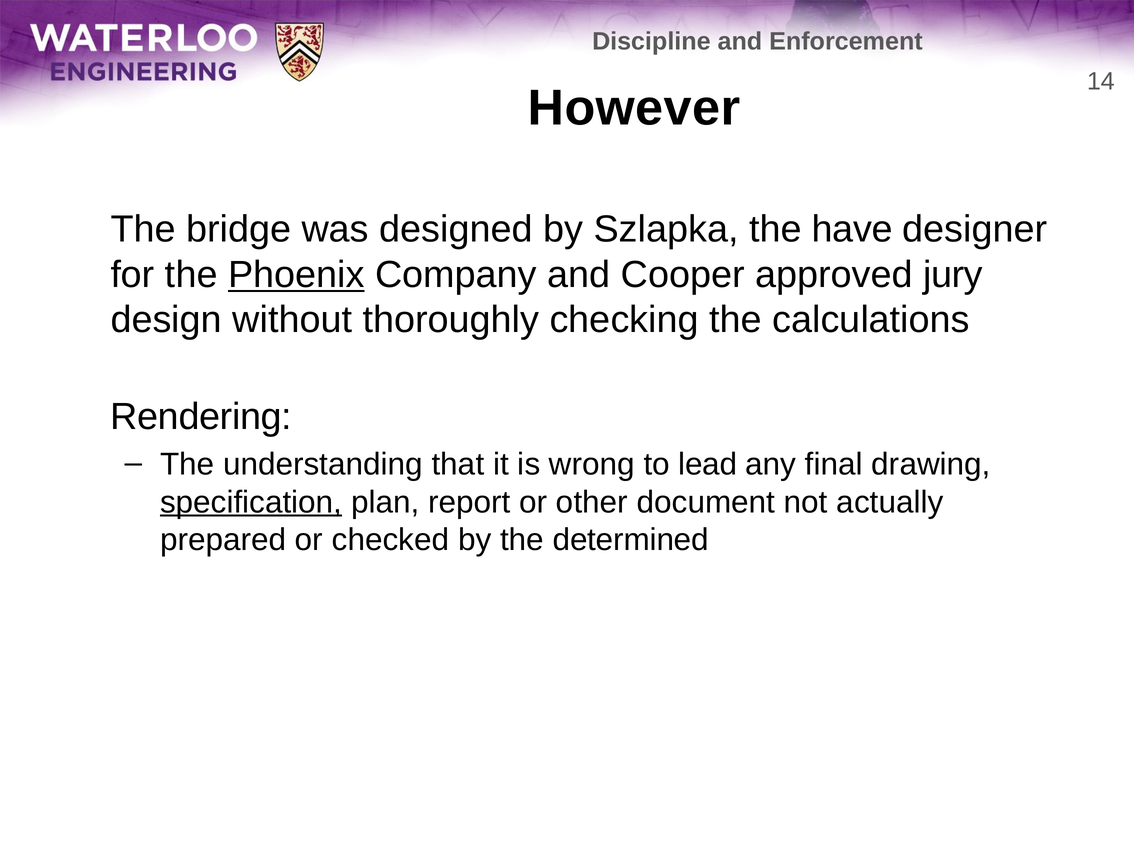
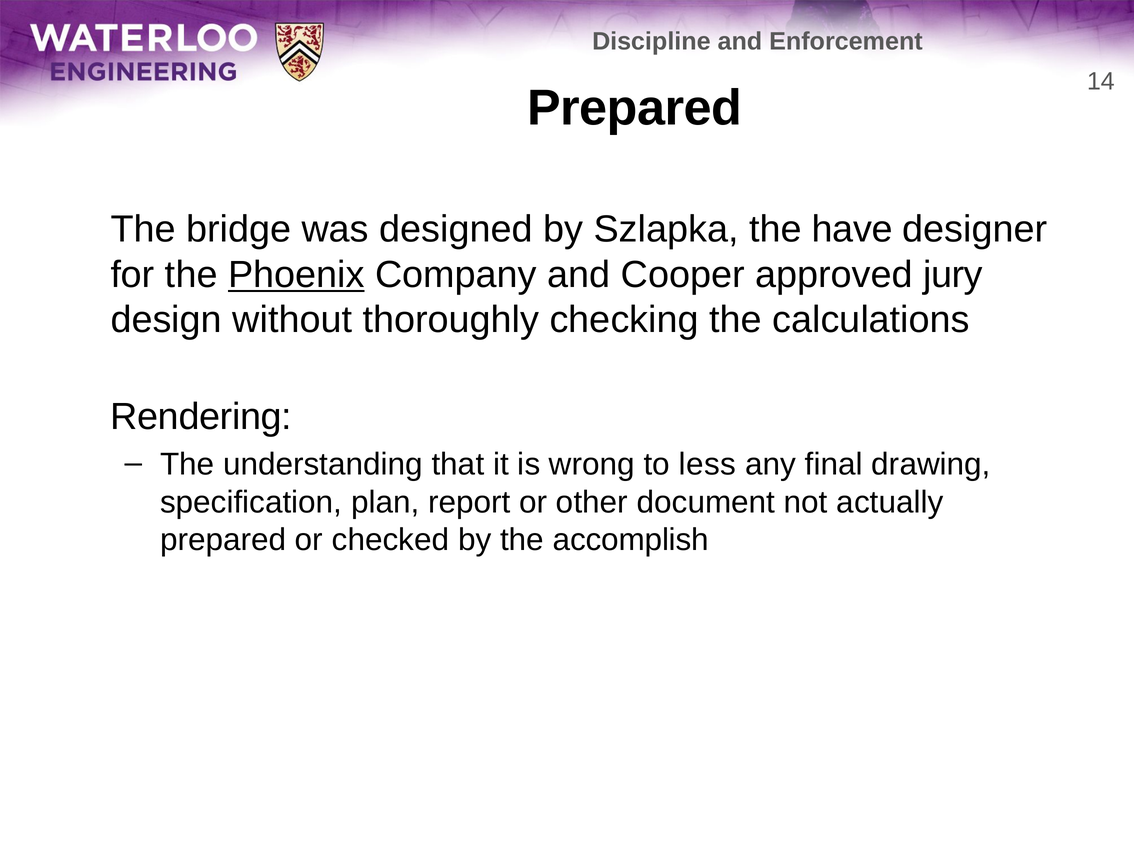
However: However -> Prepared (635, 108)
lead: lead -> less (707, 465)
specification underline: present -> none (251, 502)
determined: determined -> accomplish (631, 540)
